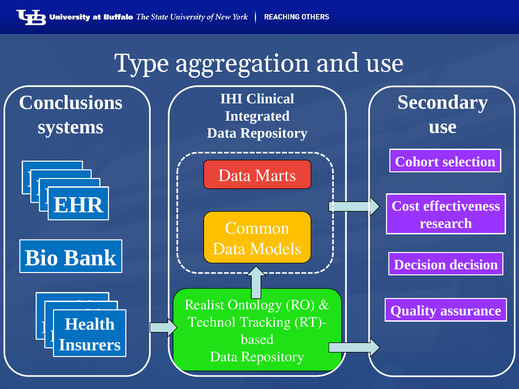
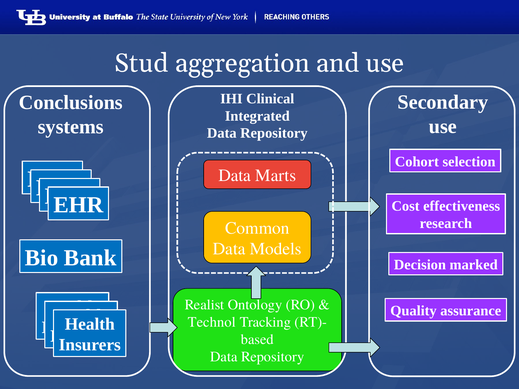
Type: Type -> Stud (142, 63)
Decision decision: decision -> marked (474, 265)
